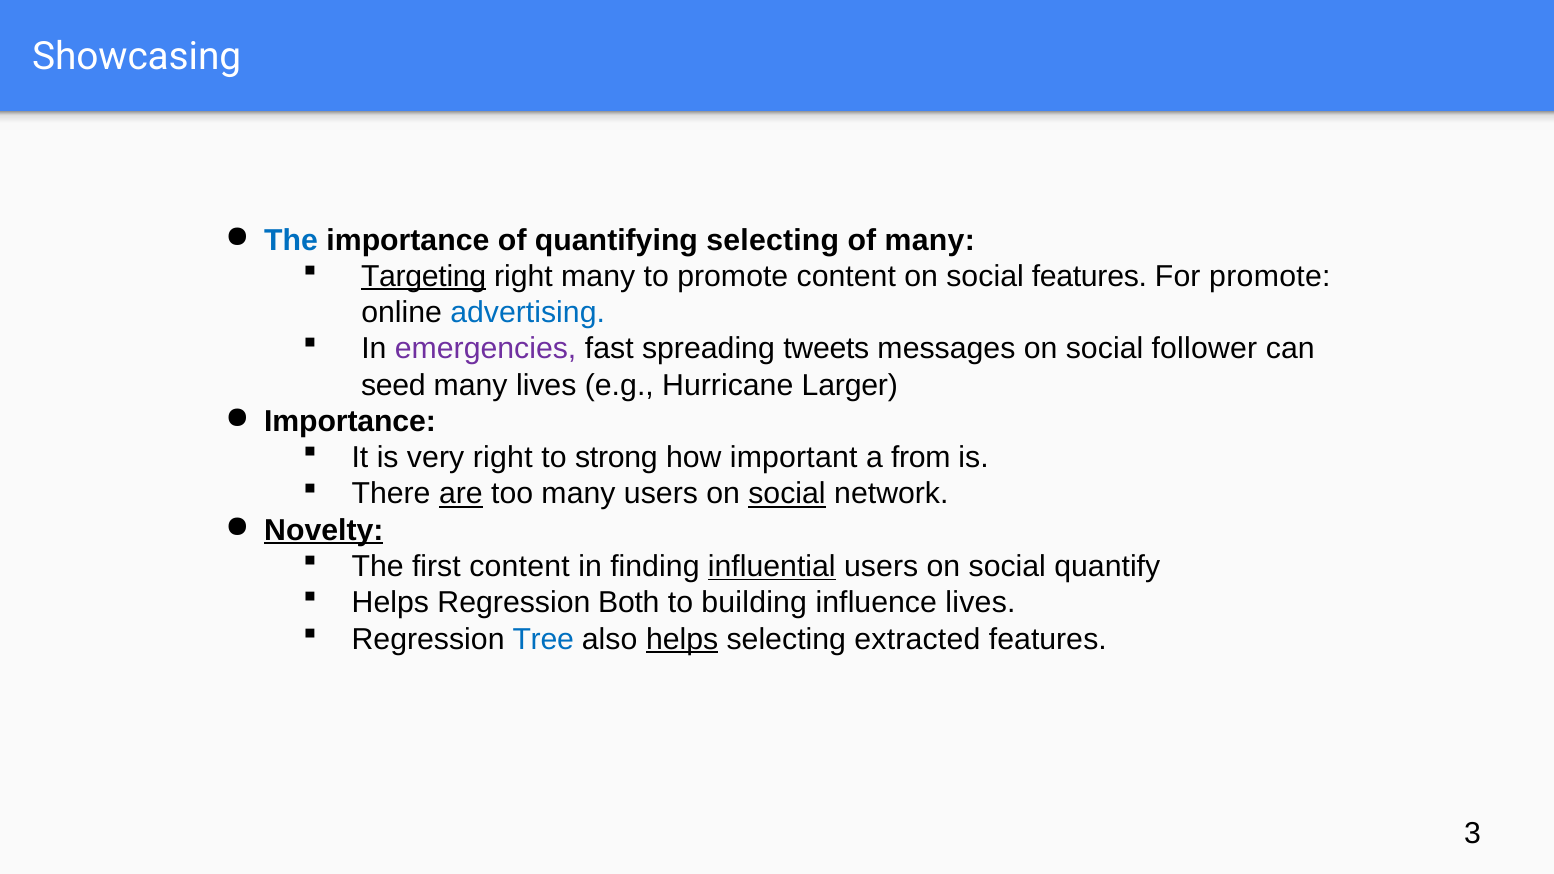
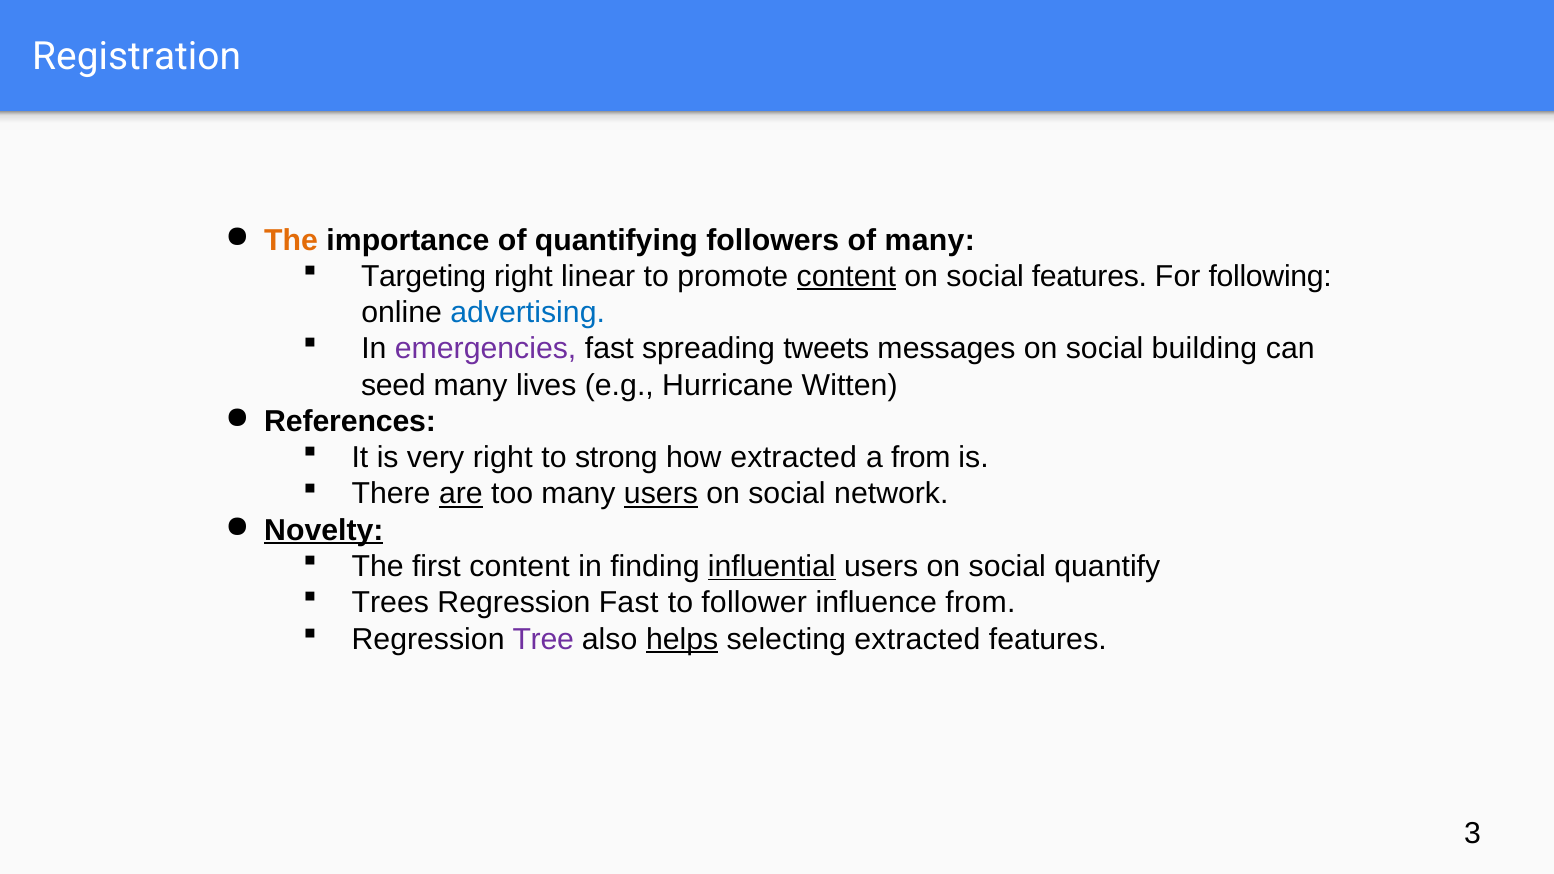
Showcasing: Showcasing -> Registration (137, 57)
The colour: blue -> orange (291, 240)
quantifying selecting: selecting -> followers (773, 240)
Targeting underline: present -> none (424, 276)
right many: many -> linear (598, 276)
content underline: none -> present (846, 276)
For promote: promote -> following (1270, 276)
follower: follower -> building (1204, 349)
Larger: Larger -> Witten (850, 385)
Importance: Importance -> References (350, 422)
how important: important -> extracted (794, 458)
users underline: none -> present (661, 494)
social underline: present -> none (787, 494)
Helps: Helps -> Trees (390, 603)
Regression Both: Both -> Fast (629, 603)
building: building -> follower (754, 603)
influence lives: lives -> from (980, 603)
Tree colour: blue -> purple (543, 639)
